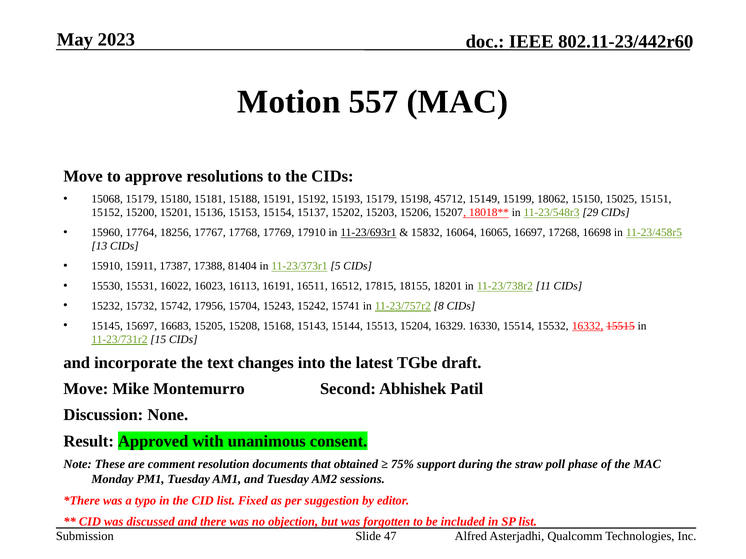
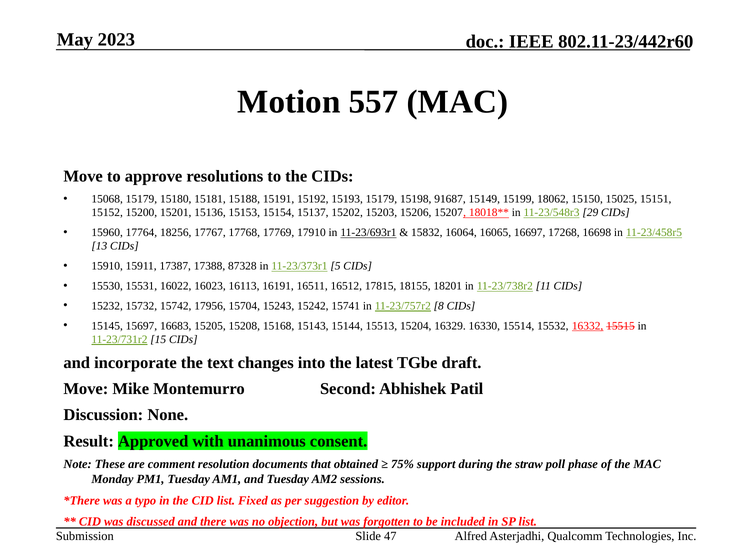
45712: 45712 -> 91687 (450, 199)
81404: 81404 -> 87328 (242, 266)
